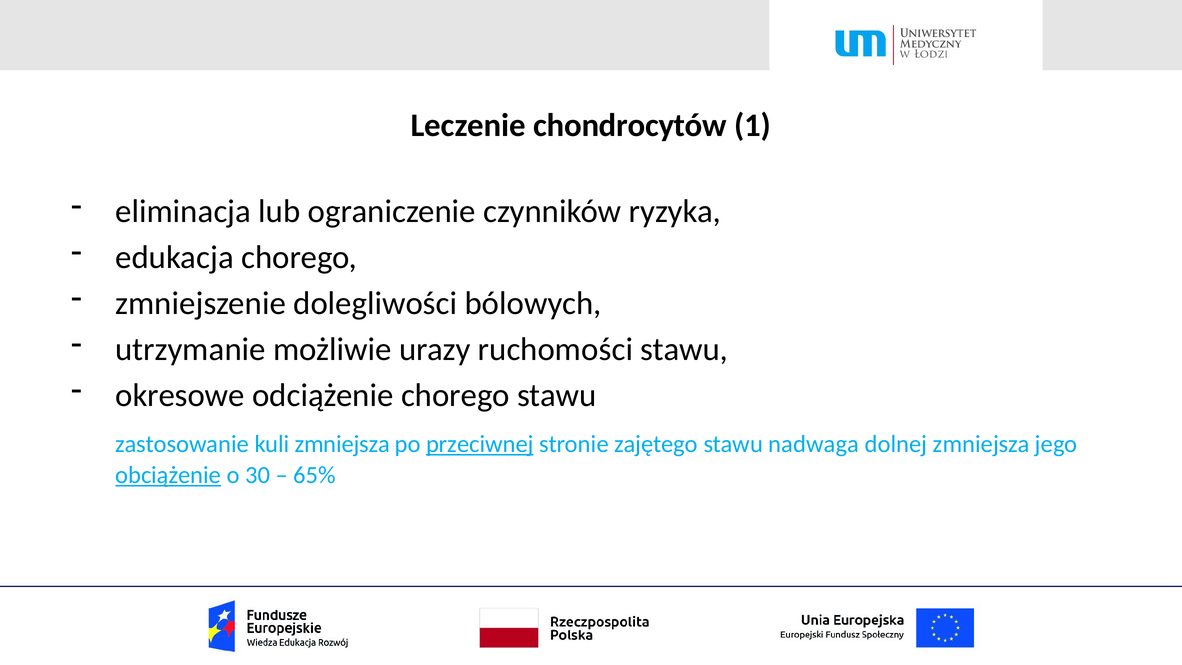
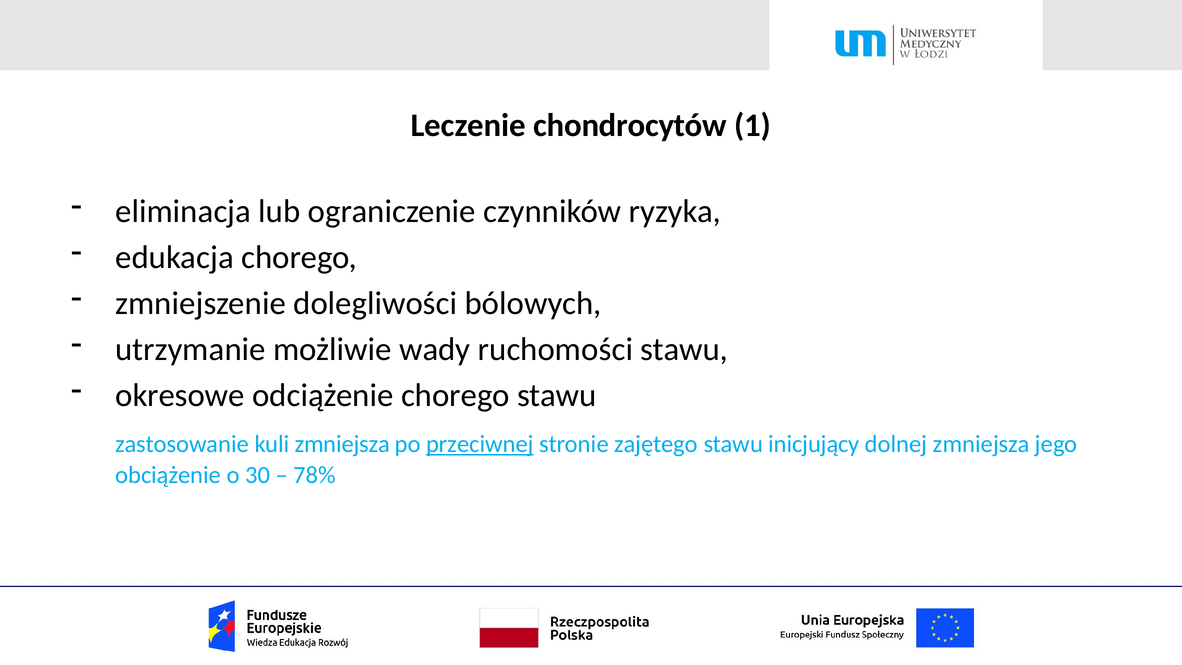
urazy: urazy -> wady (435, 349)
nadwaga: nadwaga -> inicjujący (814, 444)
obciążenie underline: present -> none (168, 475)
65%: 65% -> 78% (315, 475)
